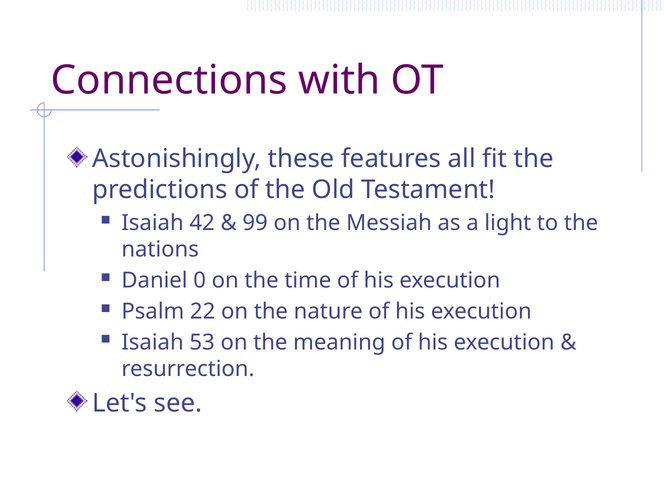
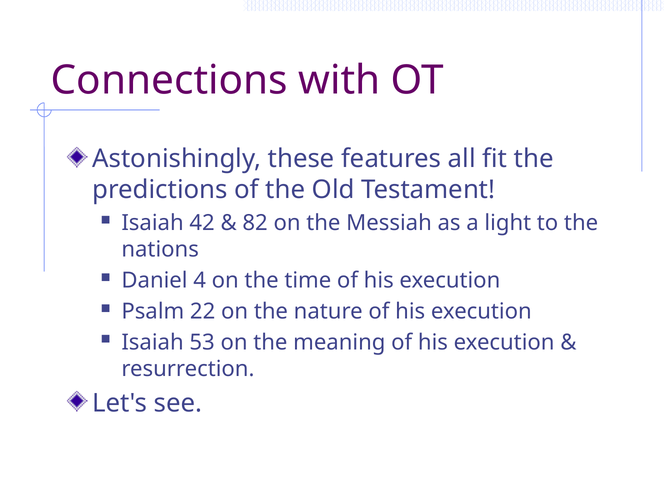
99: 99 -> 82 (255, 223)
0: 0 -> 4 (200, 280)
